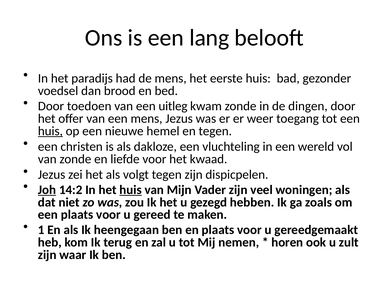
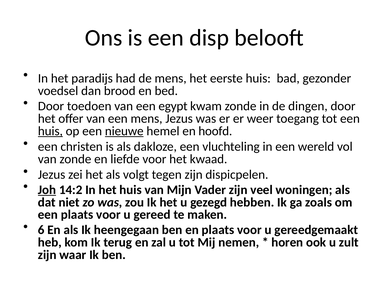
lang: lang -> disp (209, 38)
uitleg: uitleg -> egypt (173, 106)
nieuwe underline: none -> present (124, 131)
en tegen: tegen -> hoofd (215, 131)
huis underline: present -> none (131, 190)
1: 1 -> 6 (41, 230)
